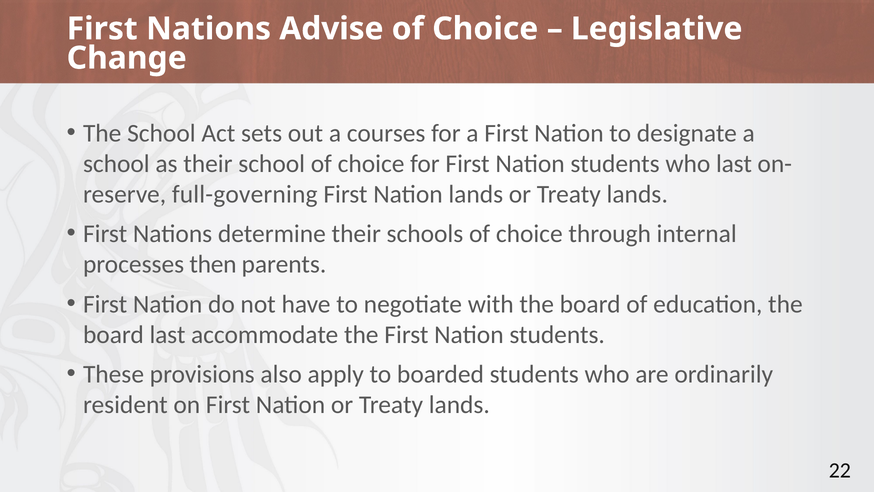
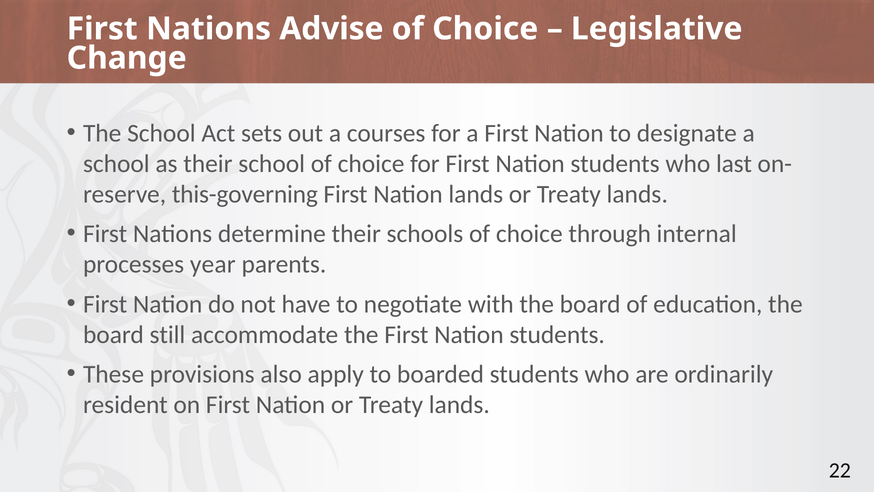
full-governing: full-governing -> this-governing (245, 194)
then: then -> year (213, 264)
board last: last -> still (167, 334)
